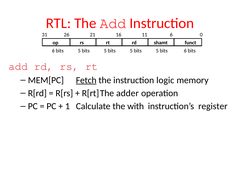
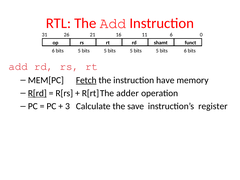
logic: logic -> have (165, 80)
R[rd underline: none -> present (37, 93)
1: 1 -> 3 (68, 106)
with: with -> save (136, 106)
